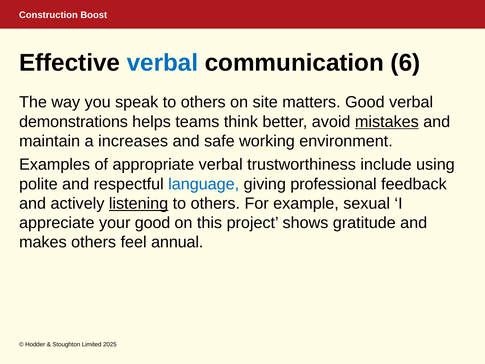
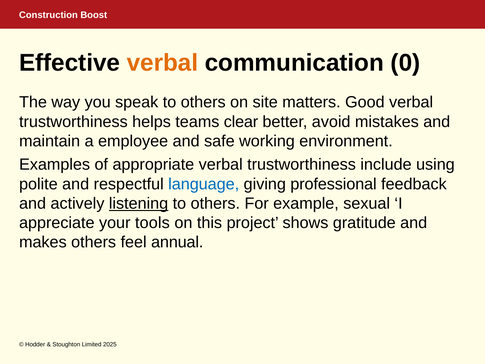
verbal colour: blue -> orange (162, 63)
6: 6 -> 0 (405, 63)
demonstrations: demonstrations -> trustworthiness (73, 122)
think: think -> clear (241, 122)
mistakes underline: present -> none (387, 122)
increases: increases -> employee (133, 141)
your good: good -> tools (152, 223)
